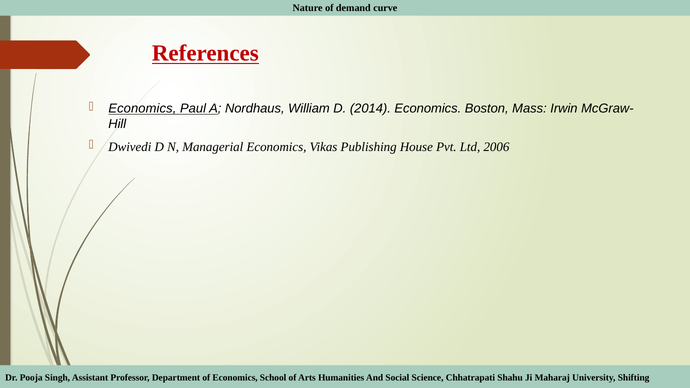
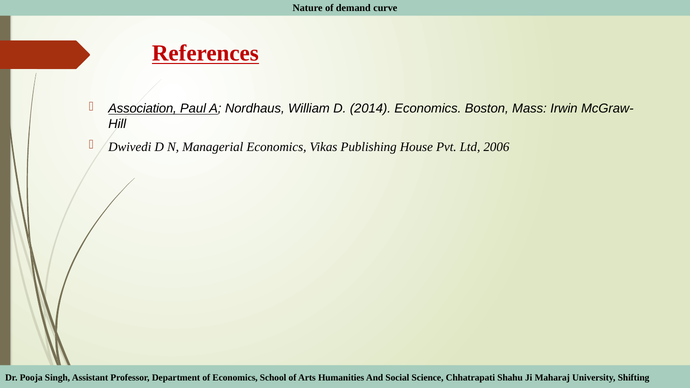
Economics: Economics -> Association (143, 109)
